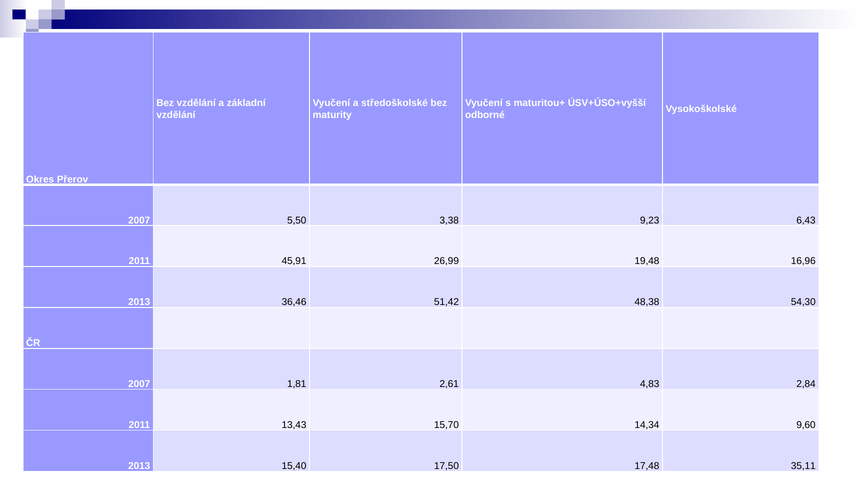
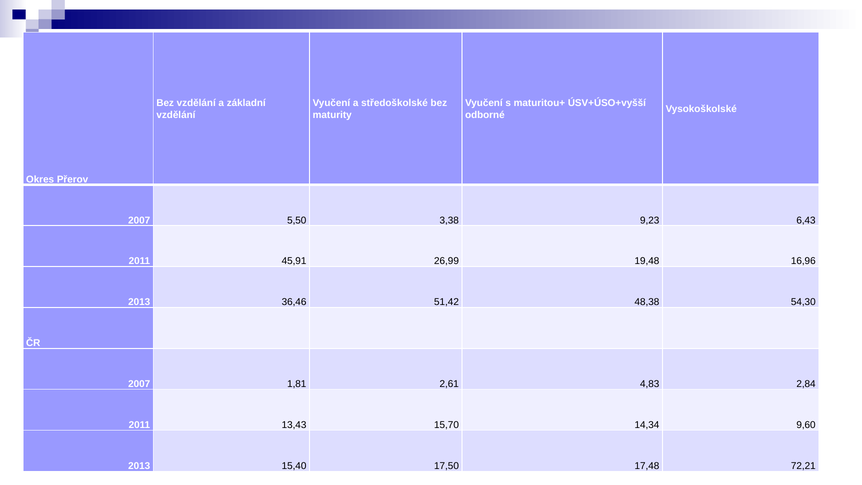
35,11: 35,11 -> 72,21 (803, 466)
